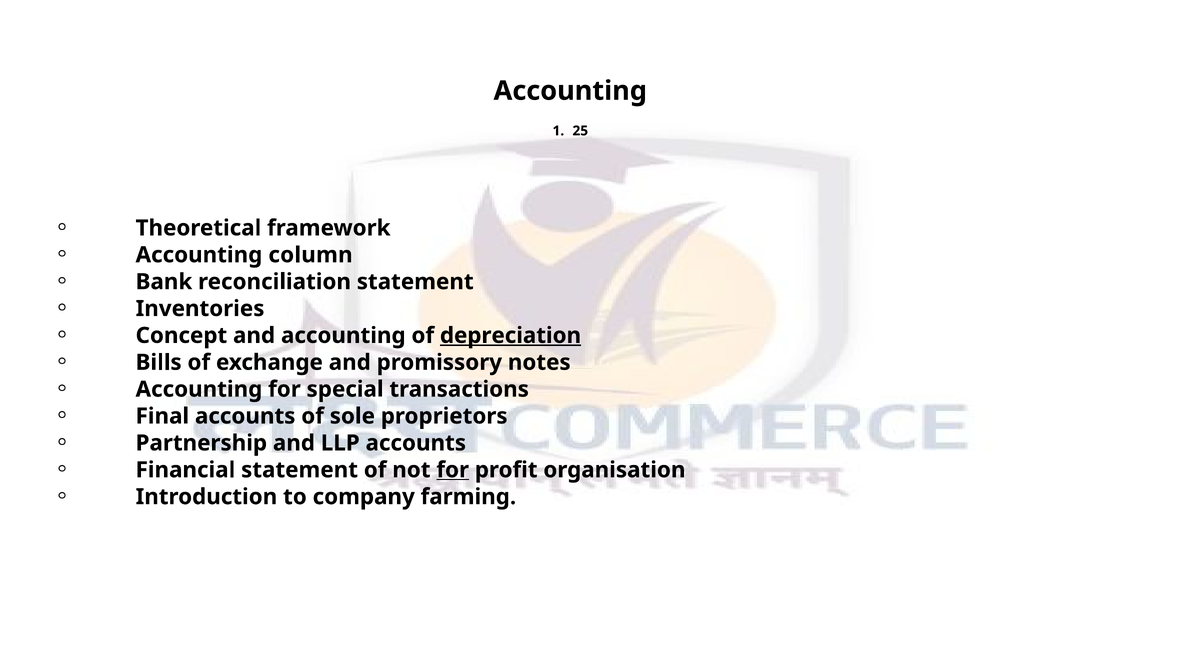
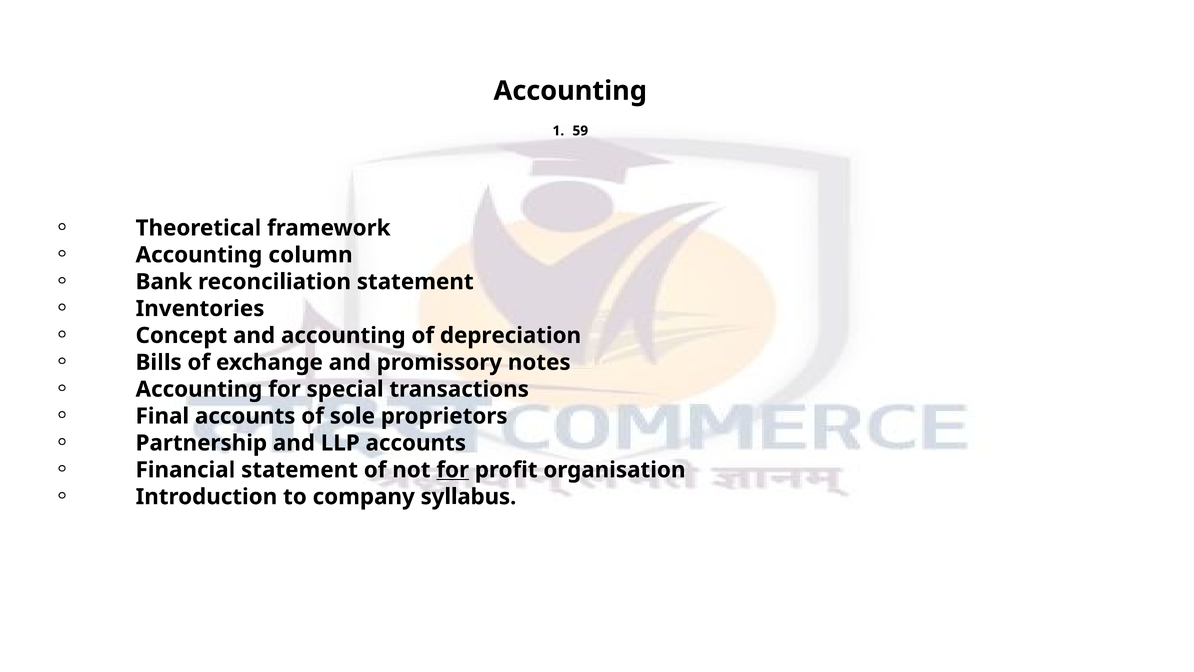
25: 25 -> 59 (580, 131)
depreciation underline: present -> none (511, 335)
farming: farming -> syllabus (468, 497)
